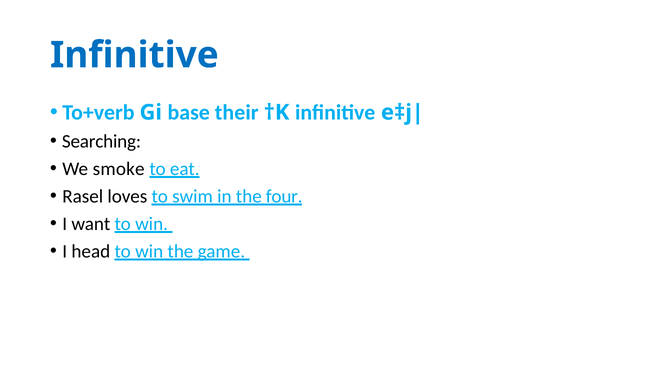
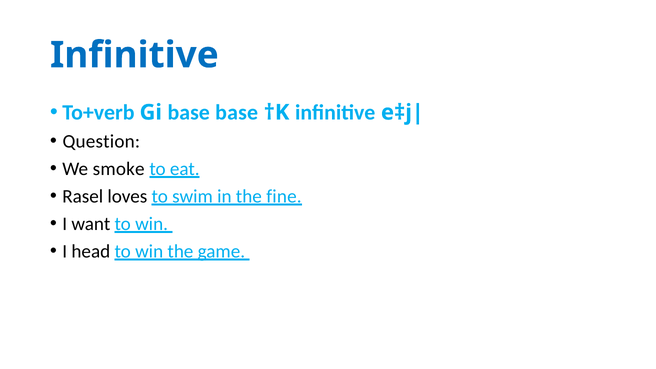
base their: their -> base (237, 112)
Searching: Searching -> Question (101, 141)
four: four -> fine (284, 196)
